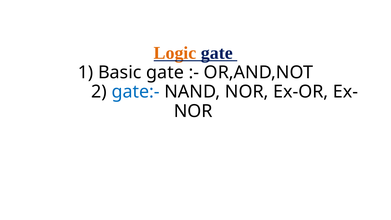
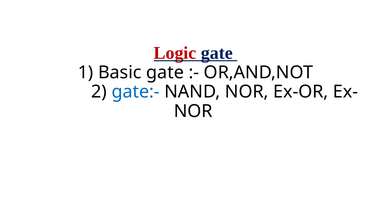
Logic colour: orange -> red (175, 53)
